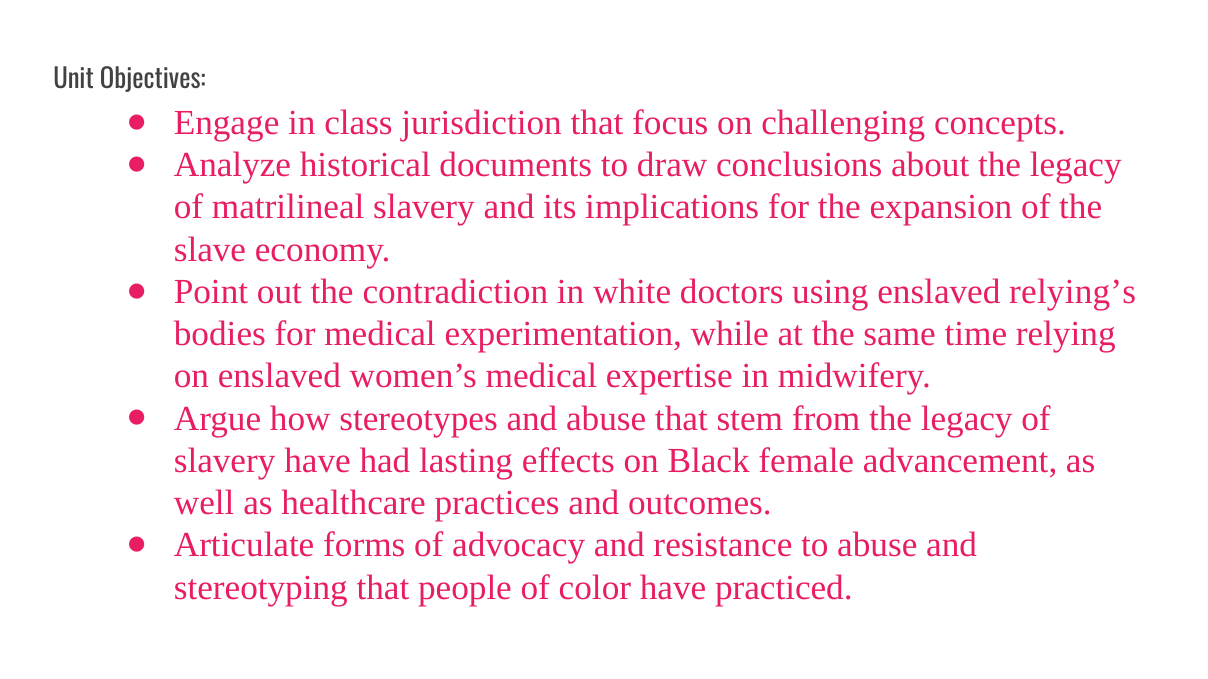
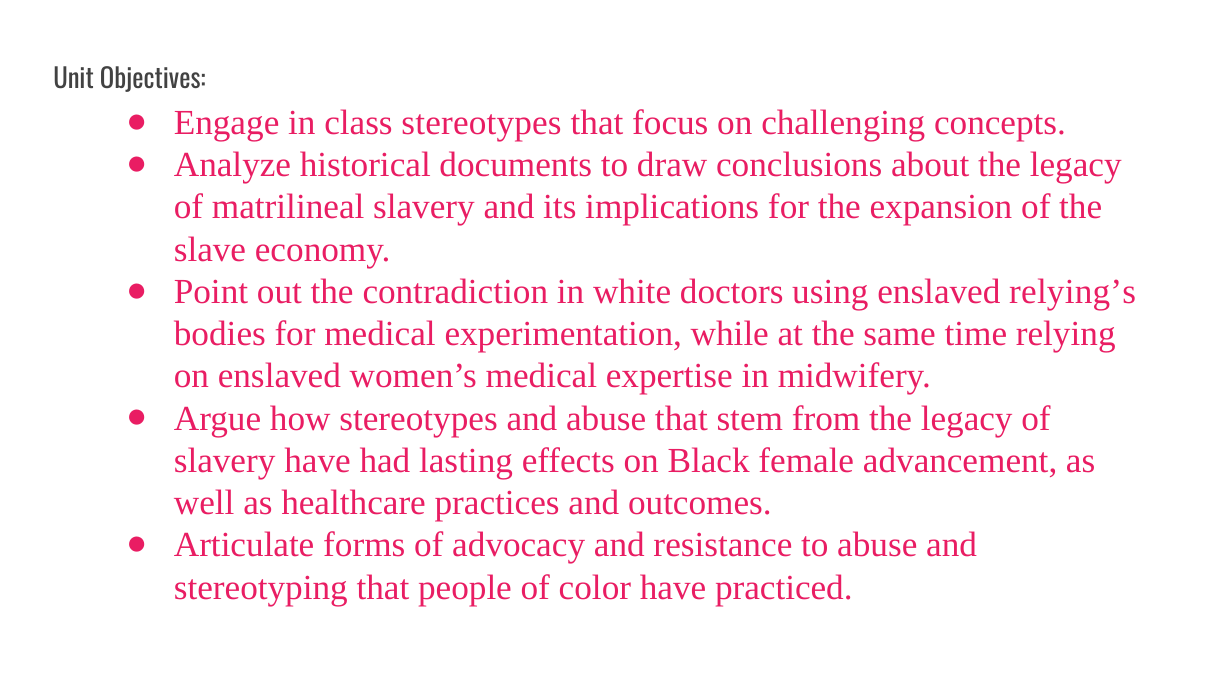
class jurisdiction: jurisdiction -> stereotypes (482, 123)
